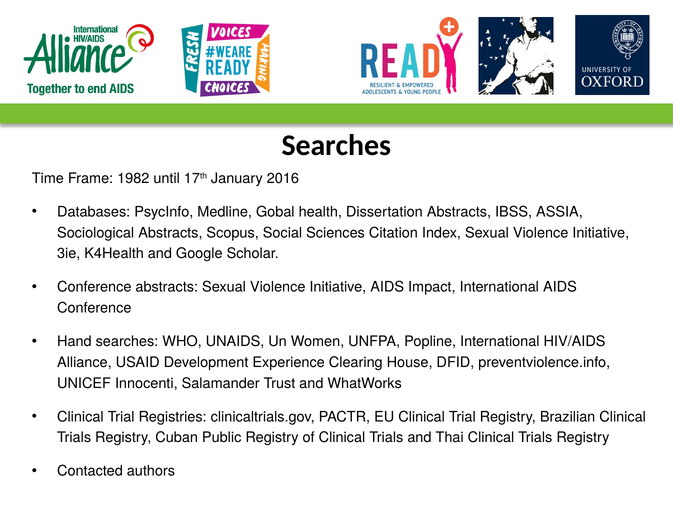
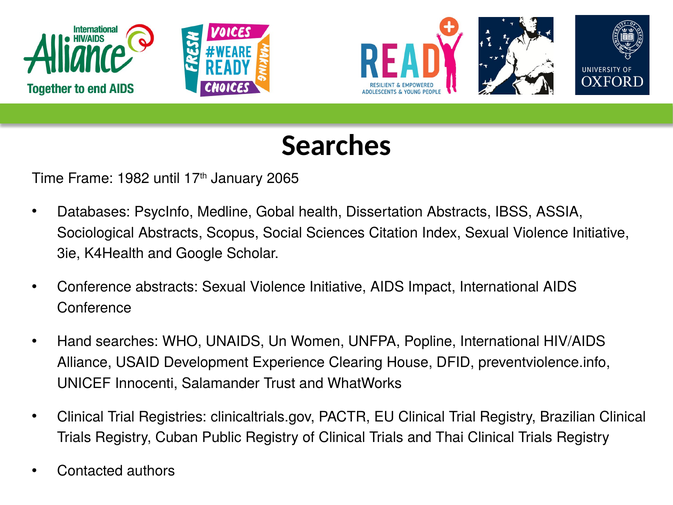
2016: 2016 -> 2065 (283, 178)
